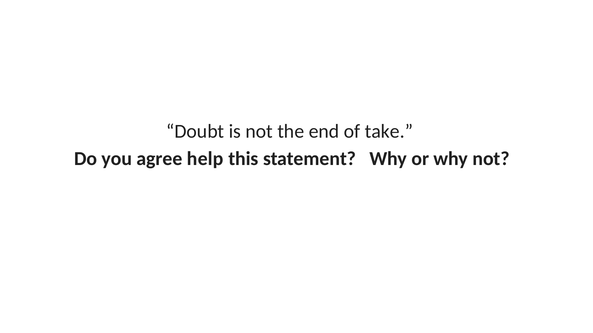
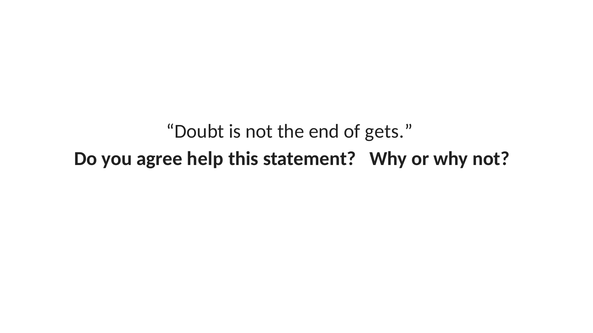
take: take -> gets (389, 131)
